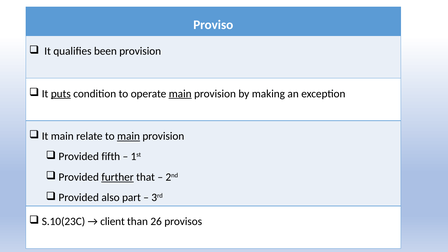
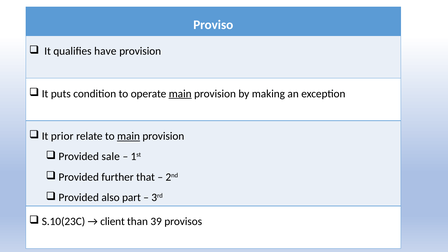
been: been -> have (105, 51)
puts underline: present -> none (61, 94)
main: main -> prior (62, 136)
fifth: fifth -> sale (111, 157)
further underline: present -> none (118, 177)
26: 26 -> 39 (156, 221)
